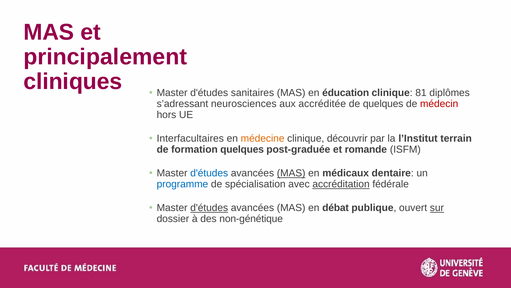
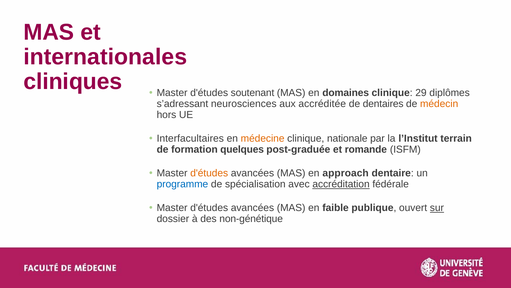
principalement: principalement -> internationales (105, 57)
sanitaires: sanitaires -> soutenant (253, 93)
éducation: éducation -> domaines (346, 93)
81: 81 -> 29 (421, 93)
de quelques: quelques -> dentaires (383, 104)
médecin colour: red -> orange (439, 104)
découvrir: découvrir -> nationale (347, 138)
d'études colour: blue -> orange (209, 173)
MAS underline: present -> none (291, 173)
médicaux: médicaux -> approach (346, 173)
d'études underline: present -> none (209, 208)
débat: débat -> faible (336, 208)
